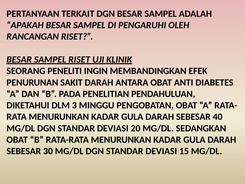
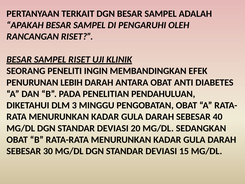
SAKIT: SAKIT -> LEBIH (71, 82)
